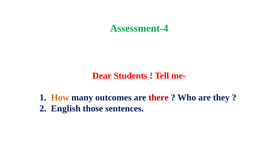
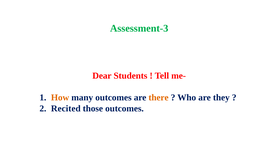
Assessment-4: Assessment-4 -> Assessment-3 (139, 28)
there colour: red -> orange (159, 98)
English: English -> Recited (66, 108)
those sentences: sentences -> outcomes (124, 108)
